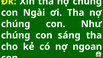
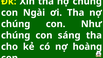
ngoan: ngoan -> hoàng (87, 47)
